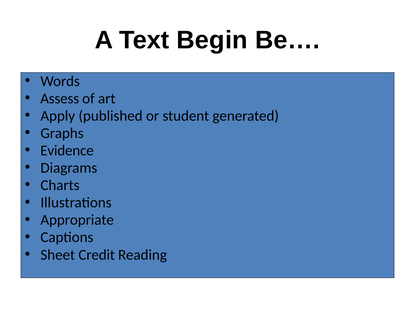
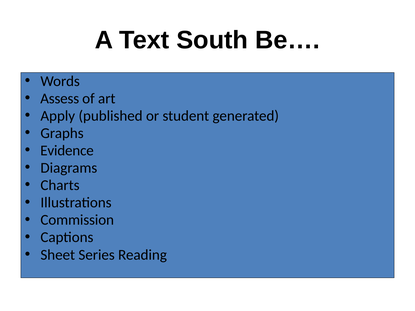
Begin: Begin -> South (212, 40)
Appropriate: Appropriate -> Commission (77, 220)
Credit: Credit -> Series (97, 255)
